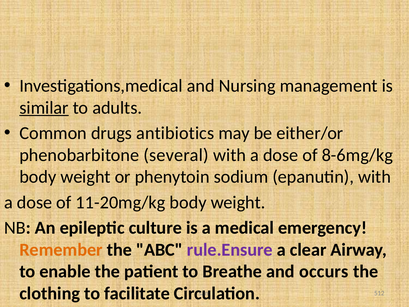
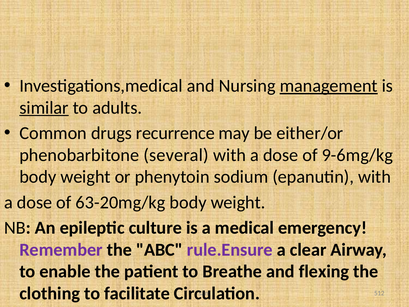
management underline: none -> present (329, 86)
antibiotics: antibiotics -> recurrence (175, 133)
8-6mg/kg: 8-6mg/kg -> 9-6mg/kg (357, 155)
11-20mg/kg: 11-20mg/kg -> 63-20mg/kg (120, 202)
Remember colour: orange -> purple (61, 250)
occurs: occurs -> flexing (324, 271)
